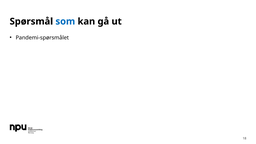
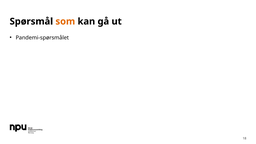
som colour: blue -> orange (65, 21)
